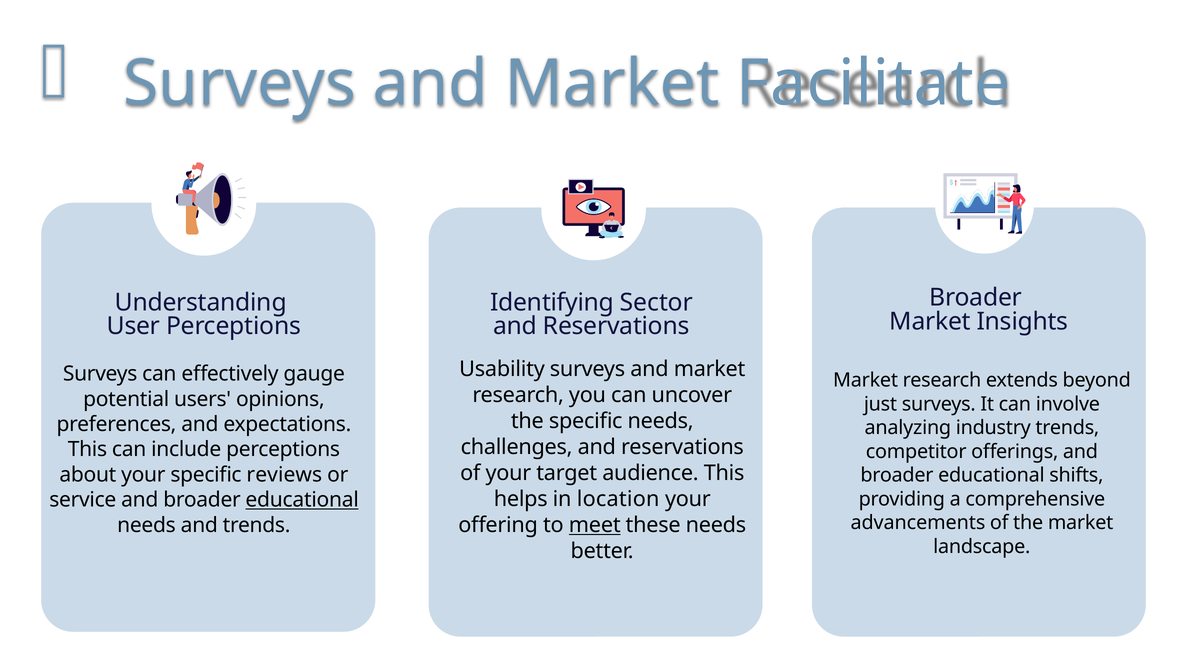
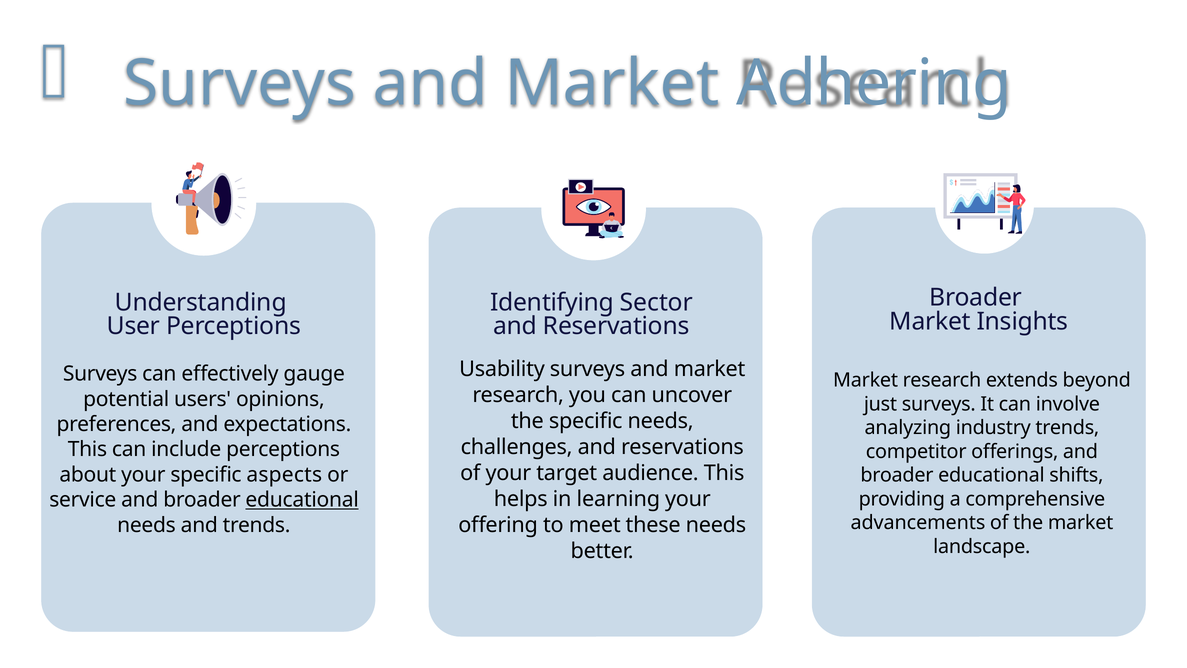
Facilitate: Facilitate -> Adhering (874, 84)
reviews: reviews -> aspects (284, 475)
location: location -> learning (618, 499)
meet underline: present -> none (595, 525)
